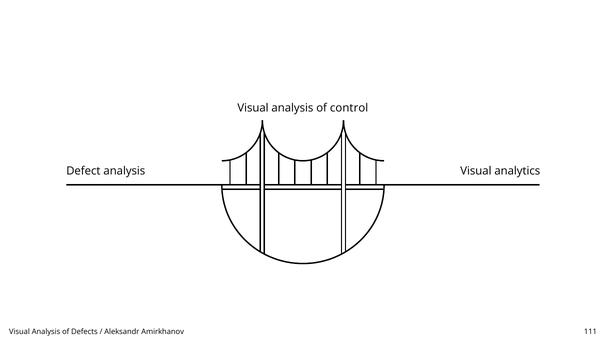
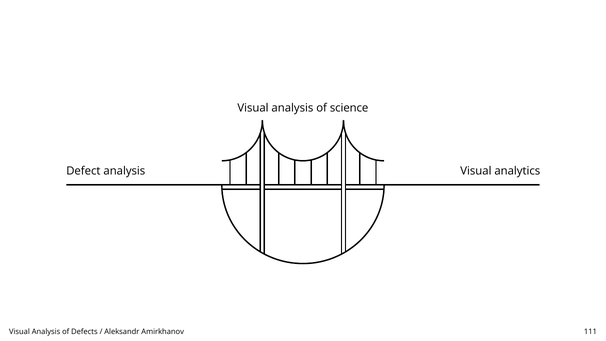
control: control -> science (349, 108)
